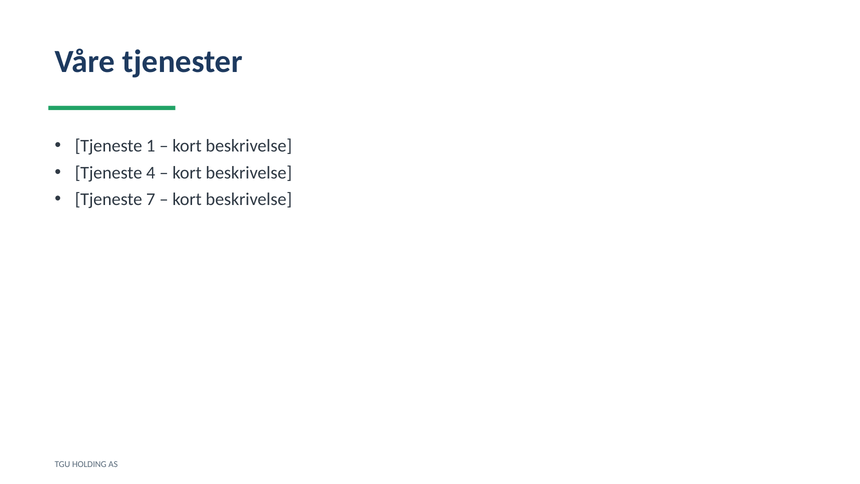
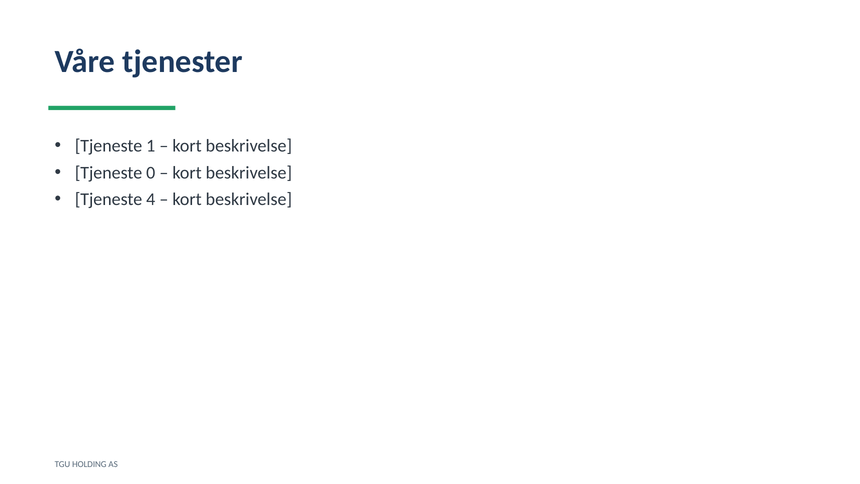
4: 4 -> 0 (151, 173)
7: 7 -> 4 (151, 199)
